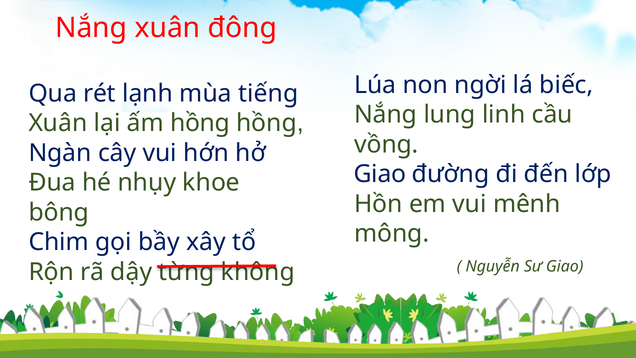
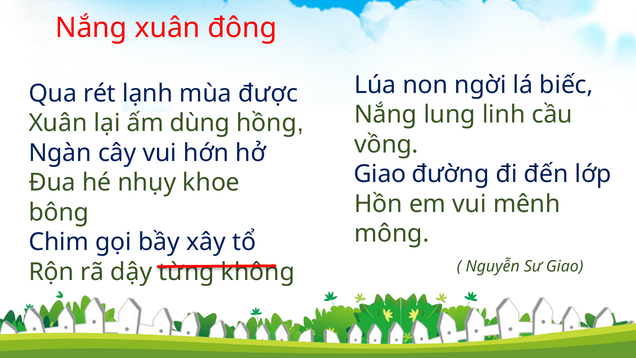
tiếng: tiếng -> được (268, 93)
ấm hồng: hồng -> dùng (200, 123)
